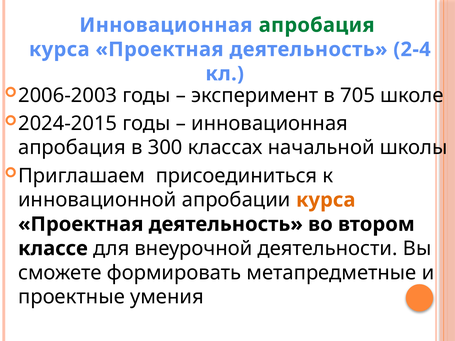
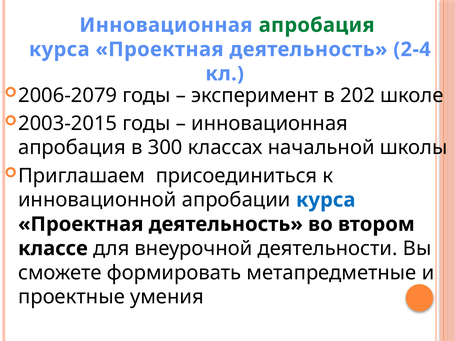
2006-2003: 2006-2003 -> 2006-2079 (68, 95)
705: 705 -> 202 (358, 95)
2024-2015: 2024-2015 -> 2003-2015 (68, 123)
курса colour: orange -> blue (326, 200)
